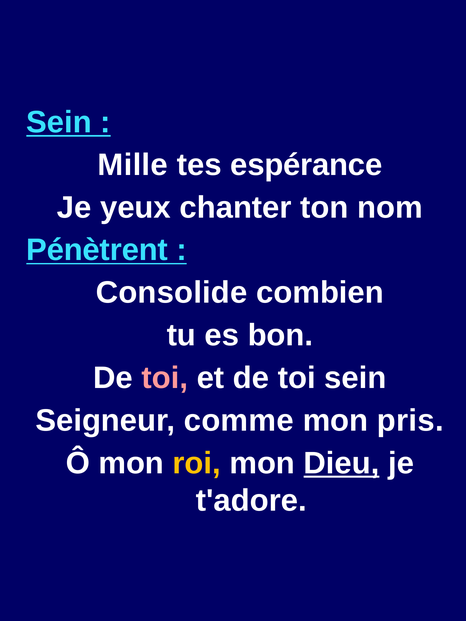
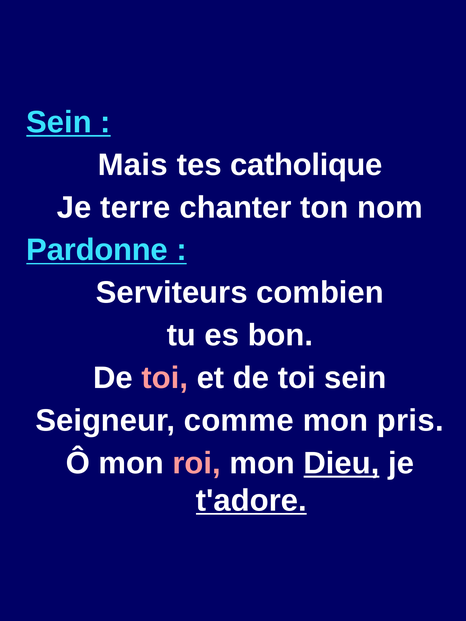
Mille: Mille -> Mais (133, 165)
espérance: espérance -> catholique (306, 165)
yeux: yeux -> terre (135, 208)
Pénètrent: Pénètrent -> Pardonne (97, 250)
Consolide: Consolide -> Serviteurs (172, 293)
roi colour: yellow -> pink (197, 464)
t'adore underline: none -> present (251, 501)
